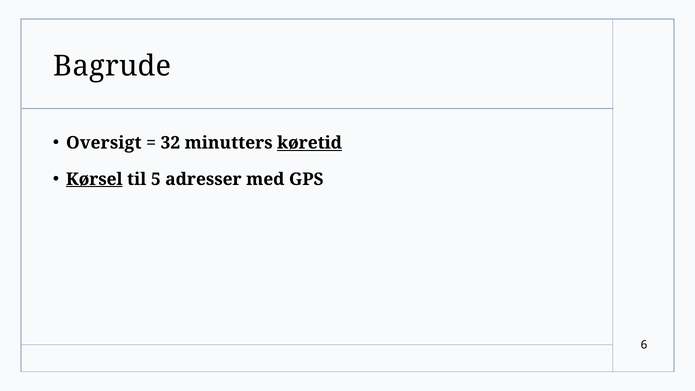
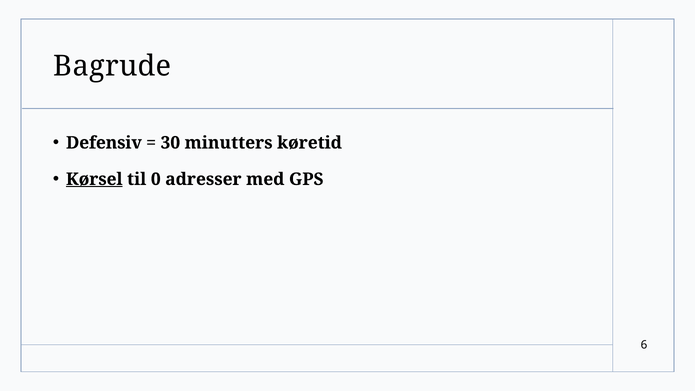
Oversigt: Oversigt -> Defensiv (104, 143)
32: 32 -> 30 (170, 143)
køretid underline: present -> none (310, 143)
5: 5 -> 0 (156, 179)
